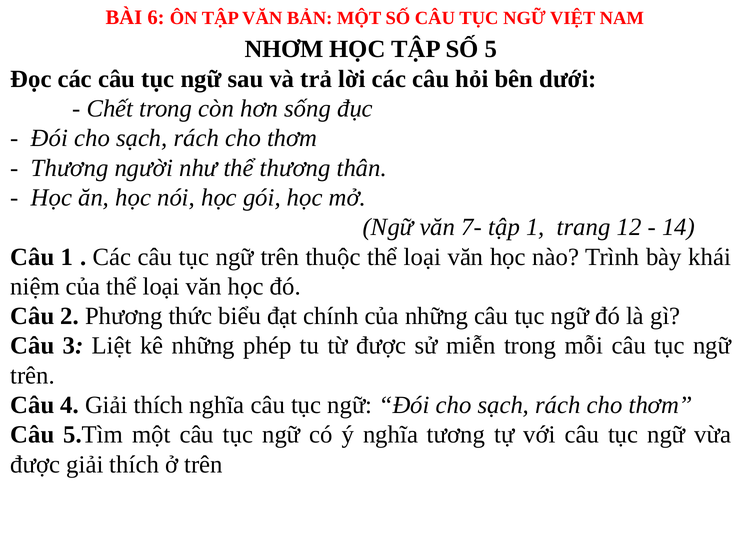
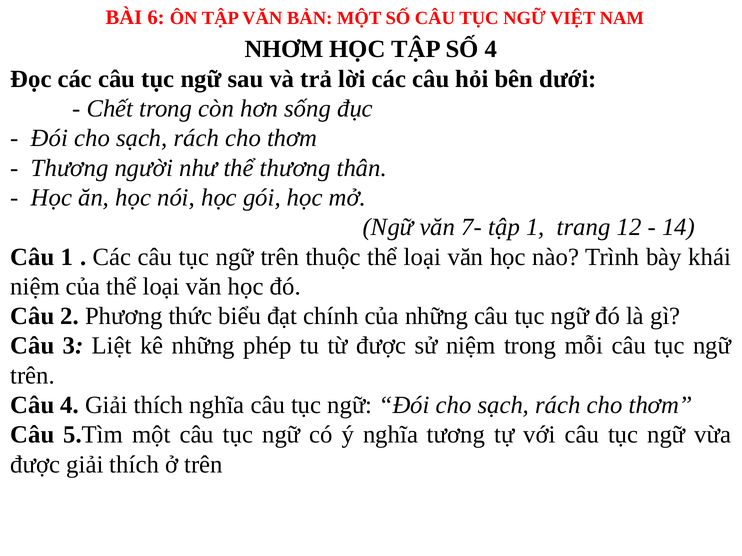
SỐ 5: 5 -> 4 (491, 49)
sử miễn: miễn -> niệm (471, 346)
